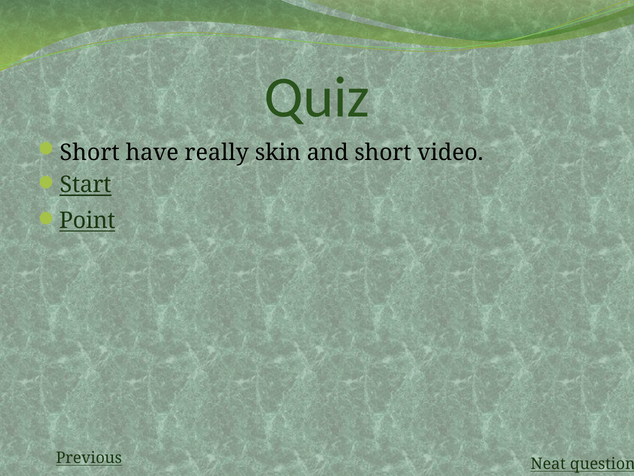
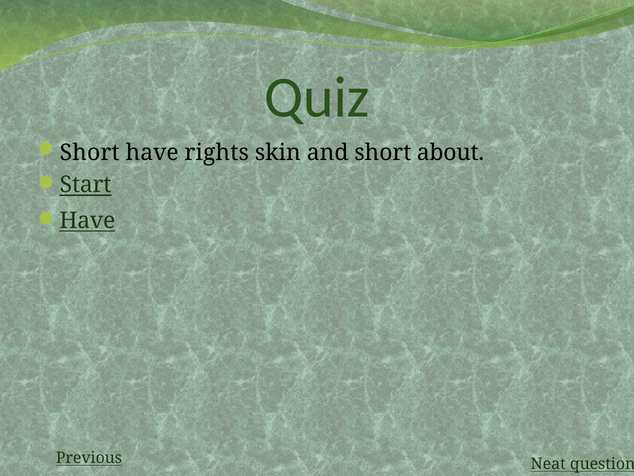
really: really -> rights (217, 153)
video: video -> about (450, 153)
Point: Point -> Have (87, 221)
